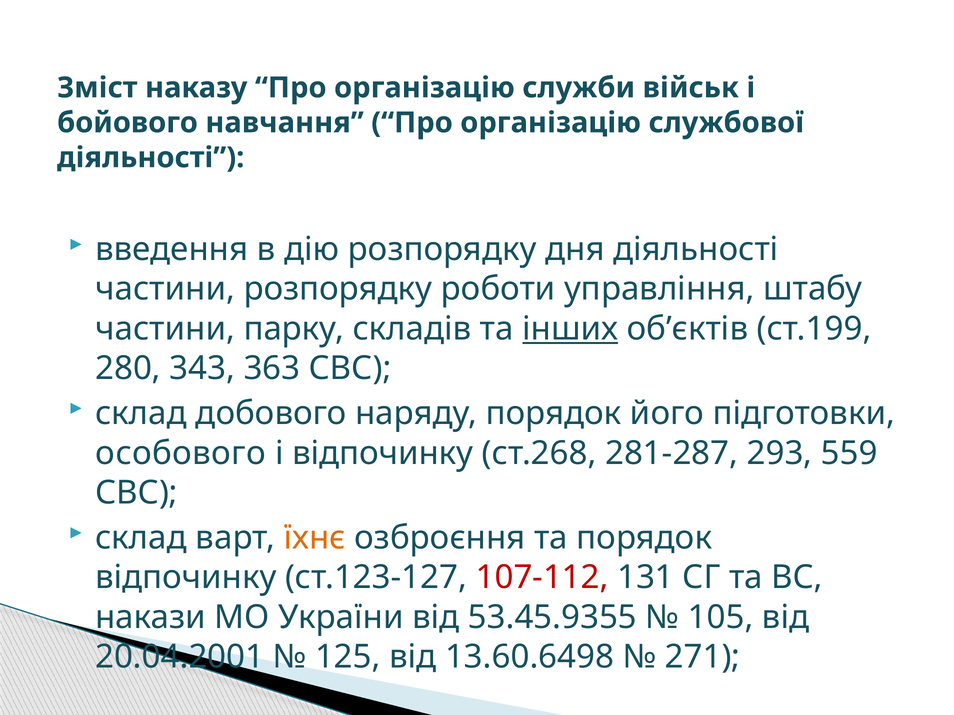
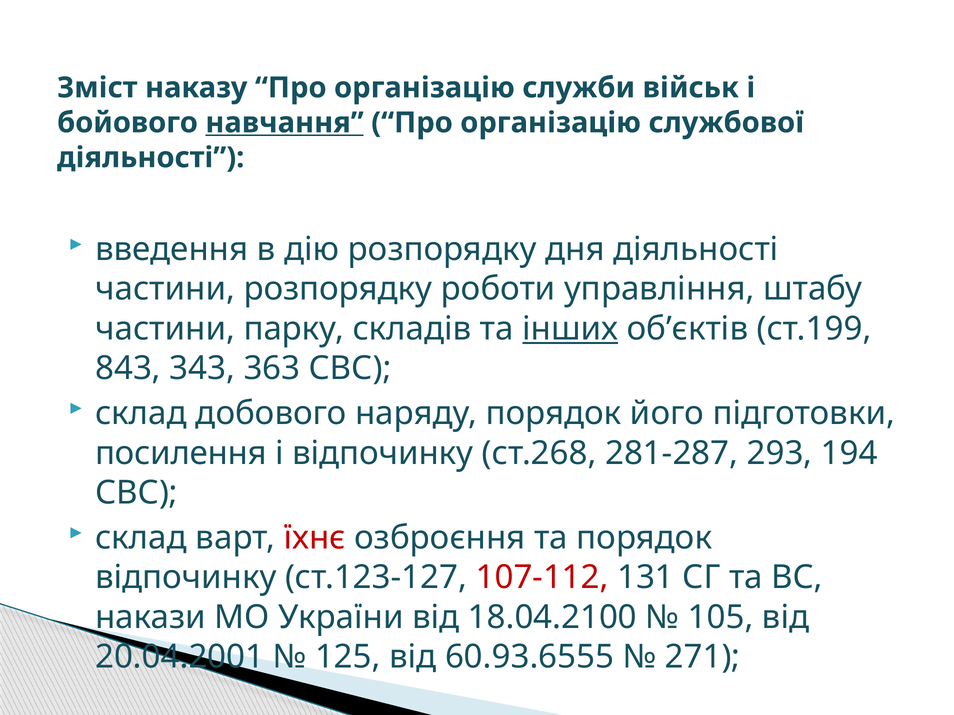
навчання underline: none -> present (285, 123)
280: 280 -> 843 (128, 369)
особового: особового -> посилення (181, 453)
559: 559 -> 194 (849, 453)
їхнє colour: orange -> red (315, 538)
53.45.9355: 53.45.9355 -> 18.04.2100 (552, 618)
13.60.6498: 13.60.6498 -> 60.93.6555 (530, 657)
